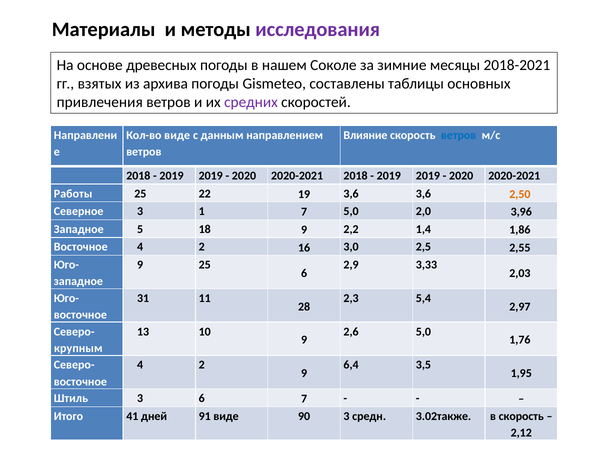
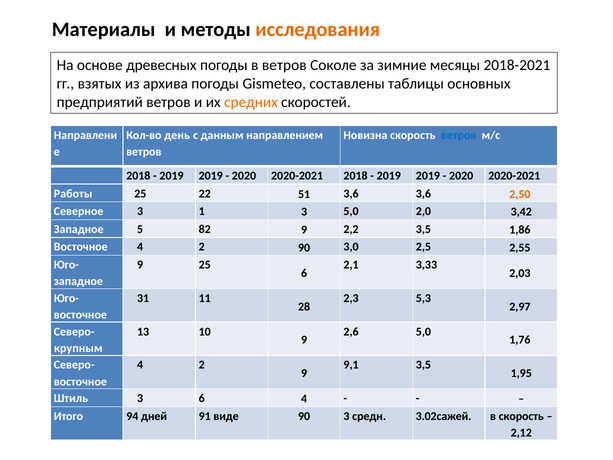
исследования colour: purple -> orange (318, 29)
в нашем: нашем -> ветров (284, 65)
привлечения: привлечения -> предприятий (100, 102)
средних colour: purple -> orange (251, 102)
Кол-во виде: виде -> день (177, 135)
Влияние: Влияние -> Новизна (365, 135)
19: 19 -> 51 (304, 194)
1 7: 7 -> 3 (304, 212)
3,96: 3,96 -> 3,42 (521, 212)
18: 18 -> 82 (205, 229)
2,2 1,4: 1,4 -> 3,5 (423, 229)
2 16: 16 -> 90 (304, 247)
2,9: 2,9 -> 2,1 (351, 265)
5,4: 5,4 -> 5,3 (423, 298)
6,4: 6,4 -> 9,1 (351, 365)
6 7: 7 -> 4 (304, 399)
41: 41 -> 94 (132, 416)
3.02также: 3.02также -> 3.02сажей (444, 416)
